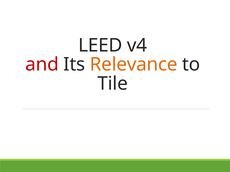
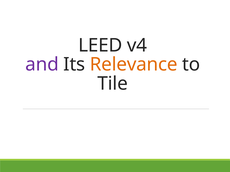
and colour: red -> purple (42, 65)
